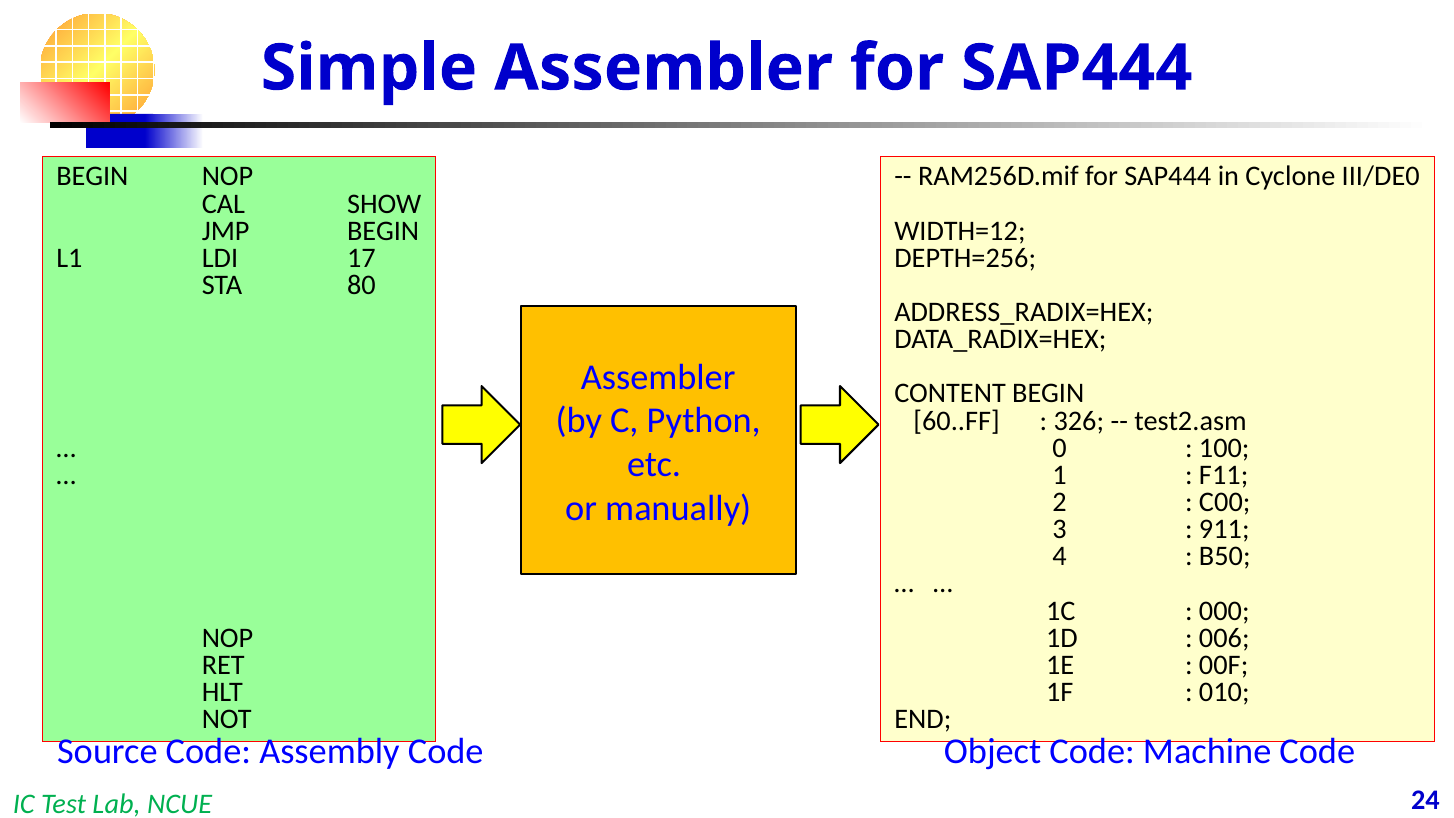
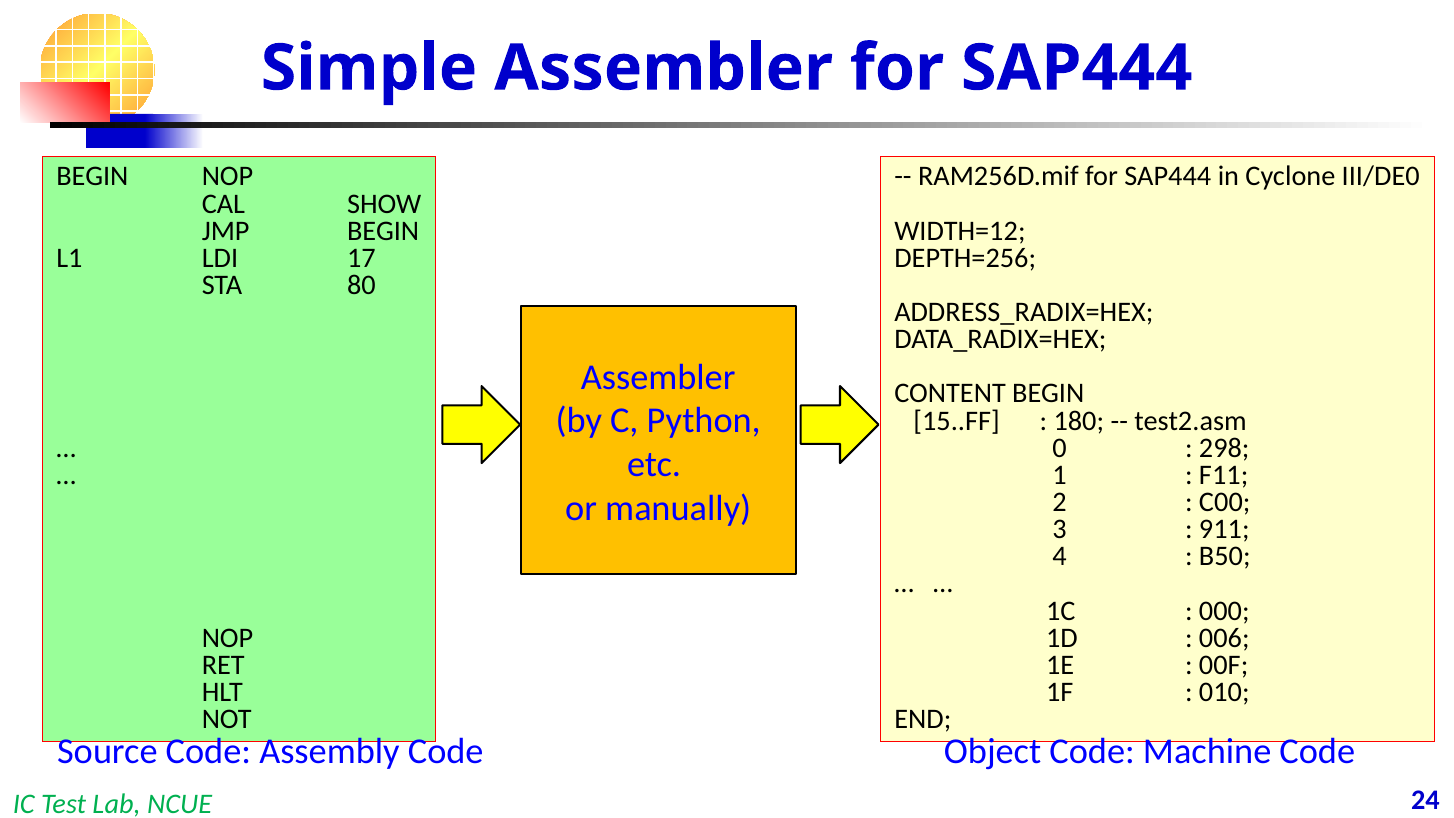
60..FF: 60..FF -> 15..FF (957, 421)
326: 326 -> 180 (1079, 421)
100: 100 -> 298 (1224, 448)
